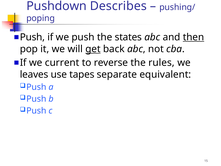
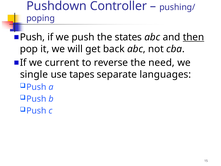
Describes: Describes -> Controller (118, 6)
get underline: present -> none (93, 49)
rules: rules -> need (162, 63)
leaves: leaves -> single (34, 74)
equivalent: equivalent -> languages (165, 74)
